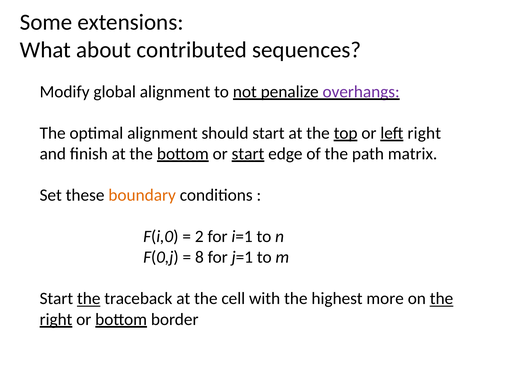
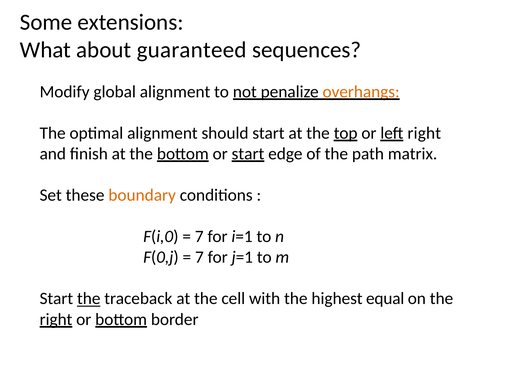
contributed: contributed -> guaranteed (192, 50)
overhangs colour: purple -> orange (361, 92)
2: 2 -> 7 (199, 237)
8: 8 -> 7 (199, 258)
more: more -> equal (385, 299)
the underline: present -> none (442, 299)
